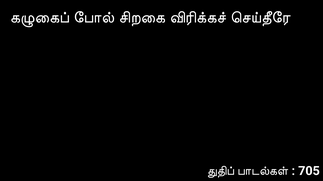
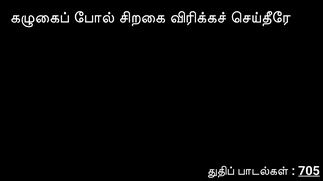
705 underline: none -> present (309, 172)
